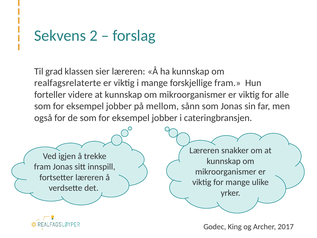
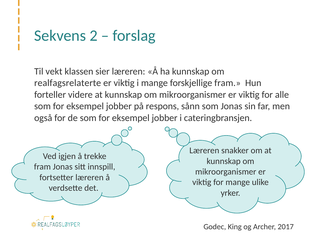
grad: grad -> vekt (54, 71)
mellom: mellom -> respons (162, 106)
